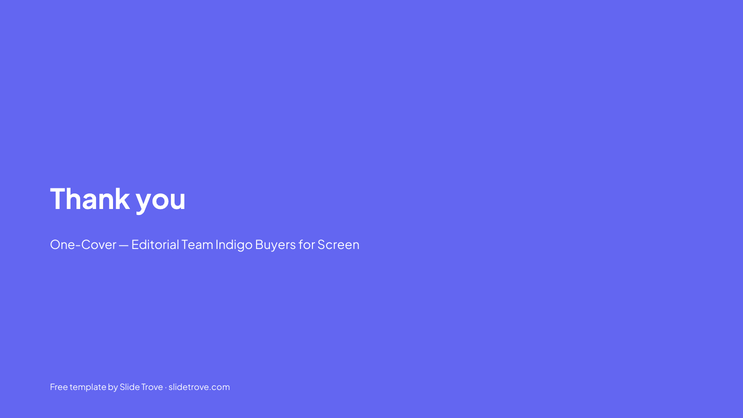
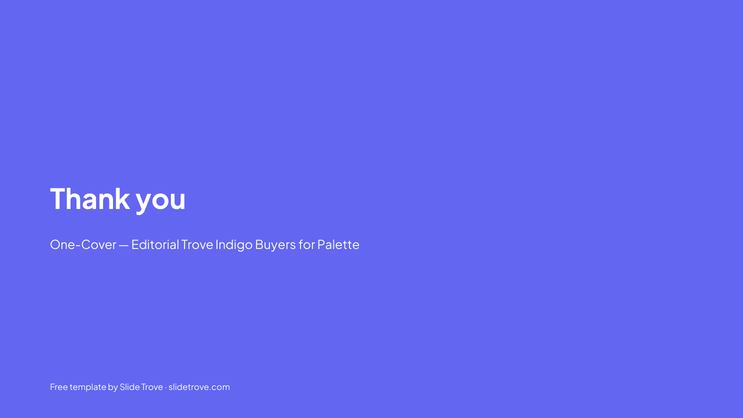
Editorial Team: Team -> Trove (197, 245)
Screen: Screen -> Palette (339, 245)
